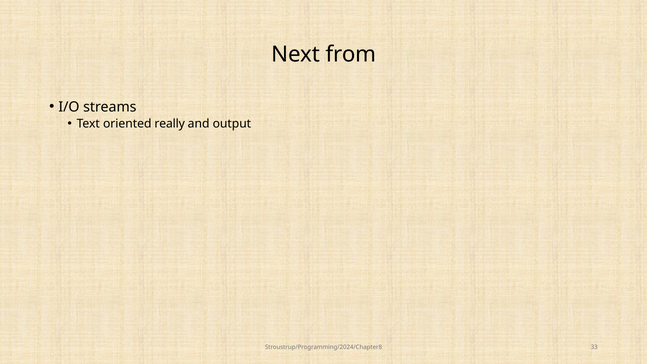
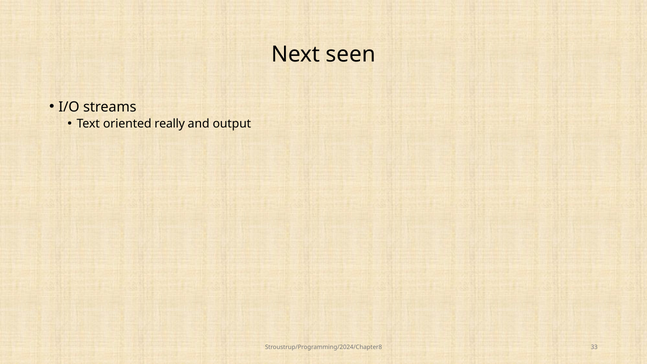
from: from -> seen (351, 54)
